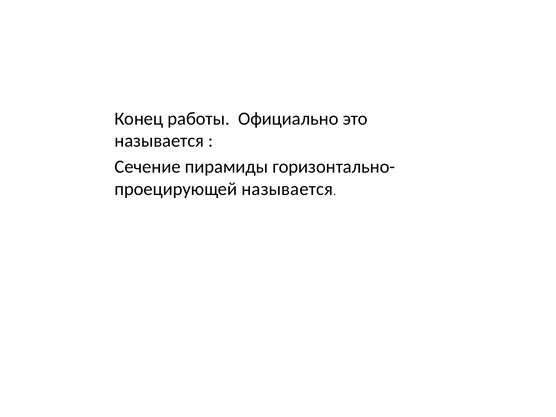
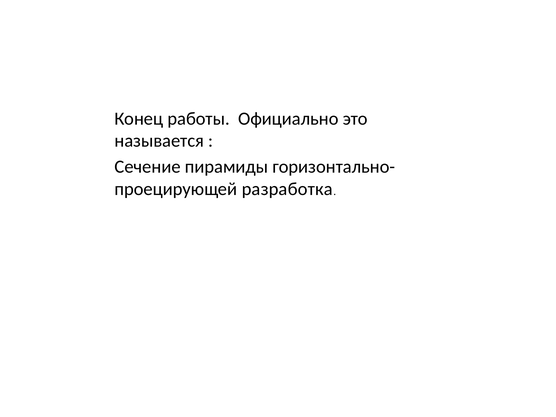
называется: называется -> разработка (287, 189)
